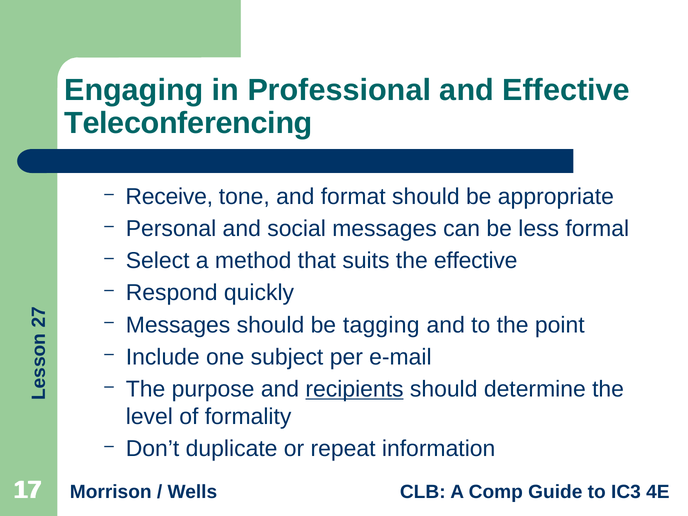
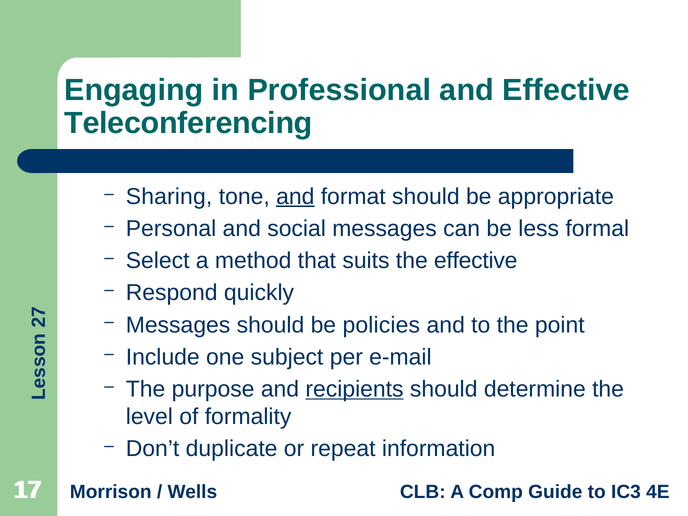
Receive: Receive -> Sharing (169, 197)
and underline: none -> present (295, 197)
tagging: tagging -> policies (381, 325)
